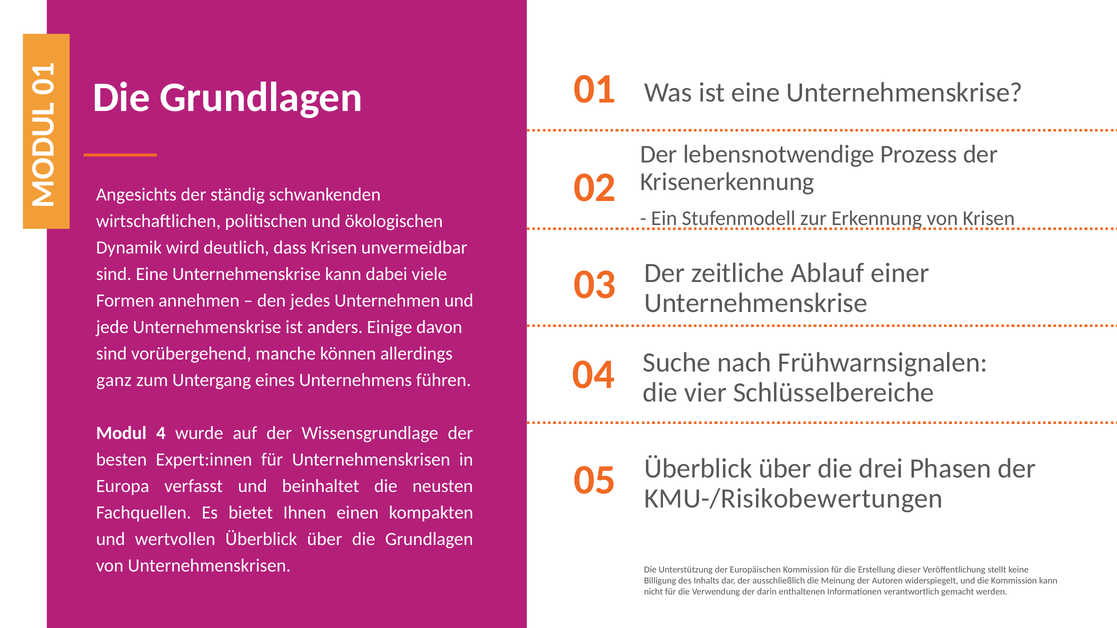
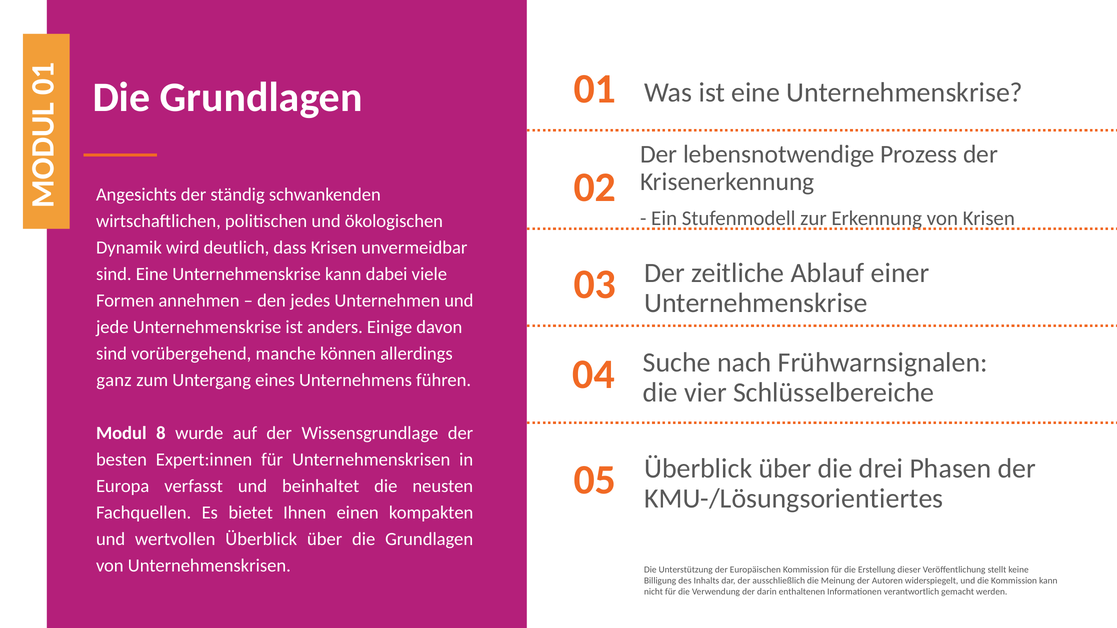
4: 4 -> 8 (161, 434)
KMU-/Risikobewertungen: KMU-/Risikobewertungen -> KMU-/Lösungsorientiertes (794, 499)
